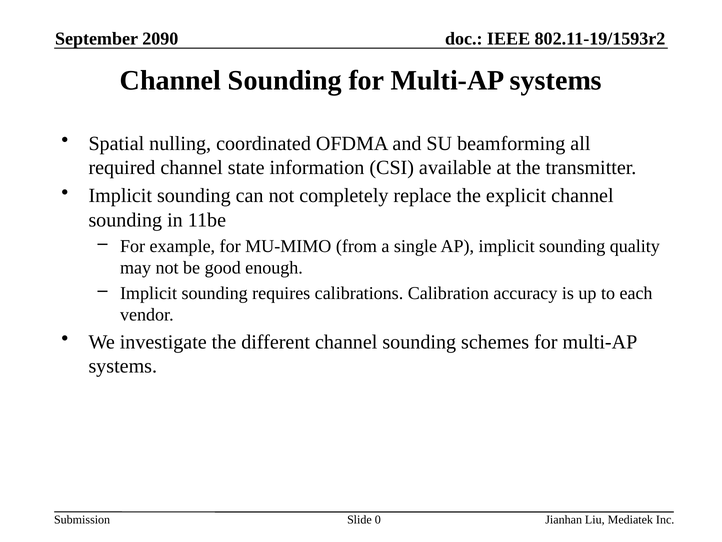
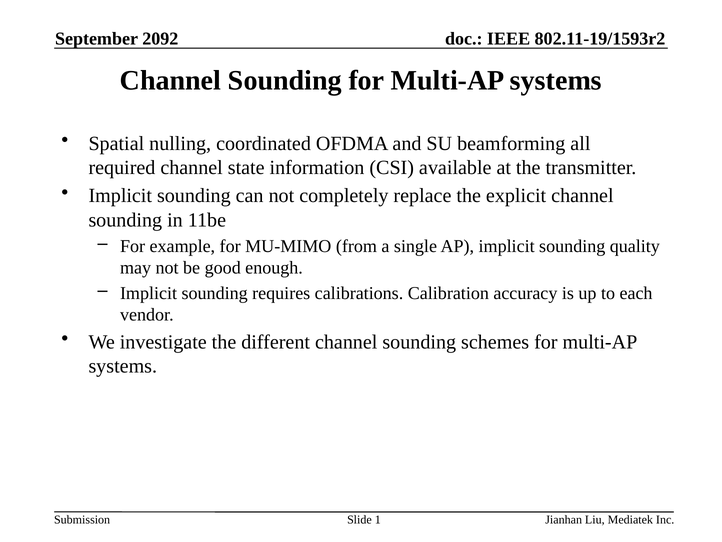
2090: 2090 -> 2092 (160, 39)
0: 0 -> 1 (378, 519)
